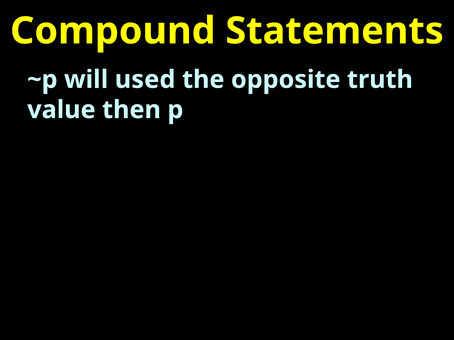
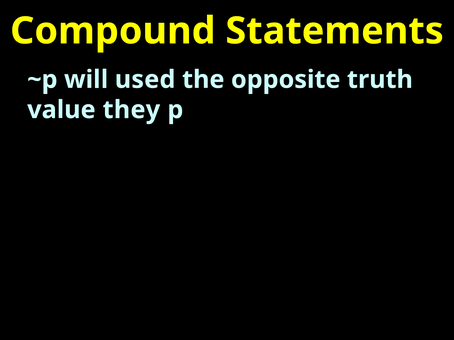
then: then -> they (131, 110)
